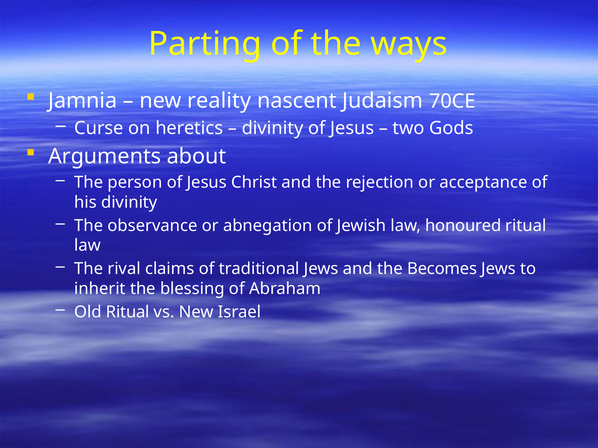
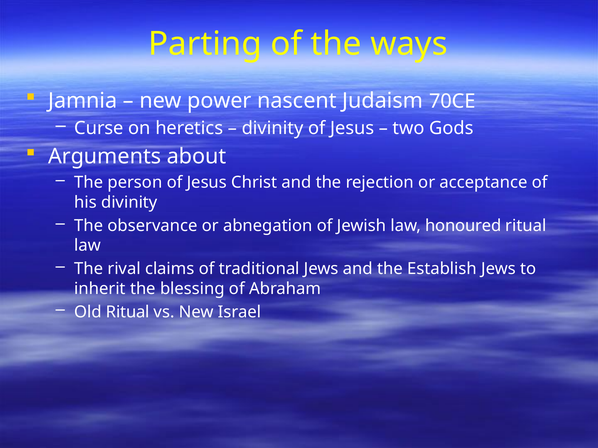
reality: reality -> power (219, 101)
Becomes: Becomes -> Establish (442, 269)
